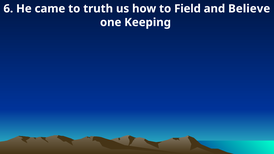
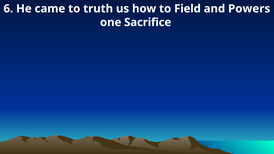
Believe: Believe -> Powers (249, 9)
Keeping: Keeping -> Sacrifice (148, 22)
